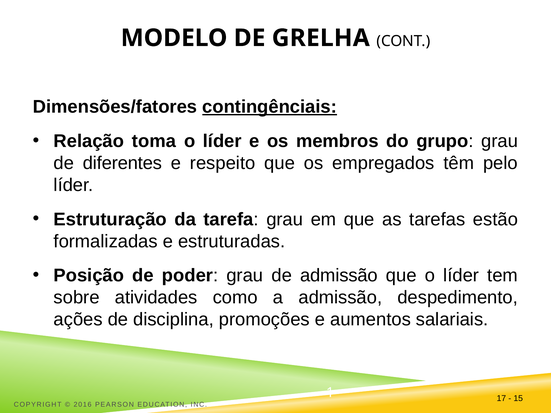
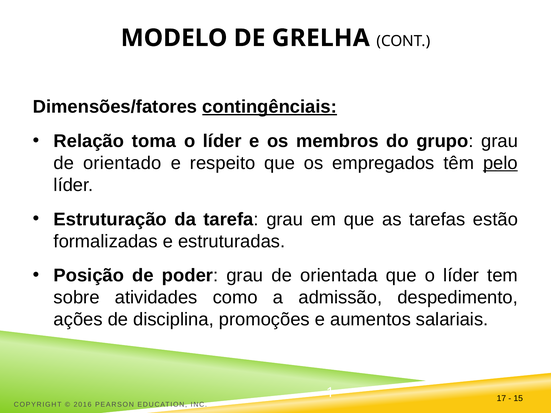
diferentes: diferentes -> orientado (122, 163)
pelo underline: none -> present (500, 163)
de admissão: admissão -> orientada (339, 276)
